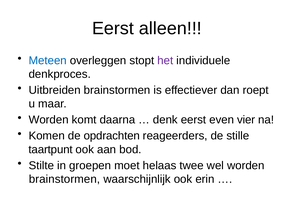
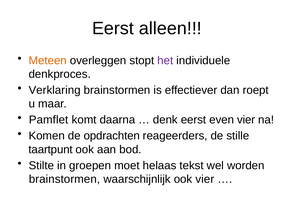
Meteen colour: blue -> orange (48, 61)
Uitbreiden: Uitbreiden -> Verklaring (55, 90)
Worden: Worden -> Pamflet (49, 120)
twee: twee -> tekst (192, 166)
ook erin: erin -> vier (205, 180)
